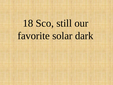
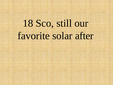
dark: dark -> after (84, 36)
